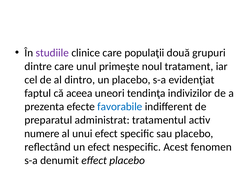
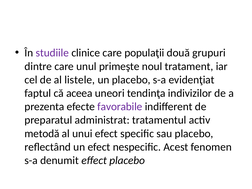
dintro: dintro -> listele (80, 80)
favorabile colour: blue -> purple (120, 107)
numere: numere -> metodă (42, 134)
